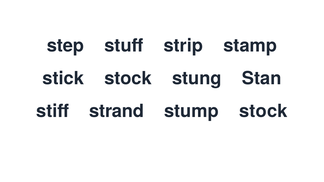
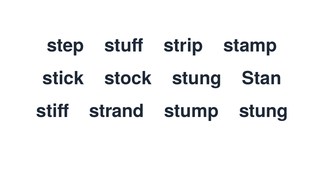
stump stock: stock -> stung (263, 111)
